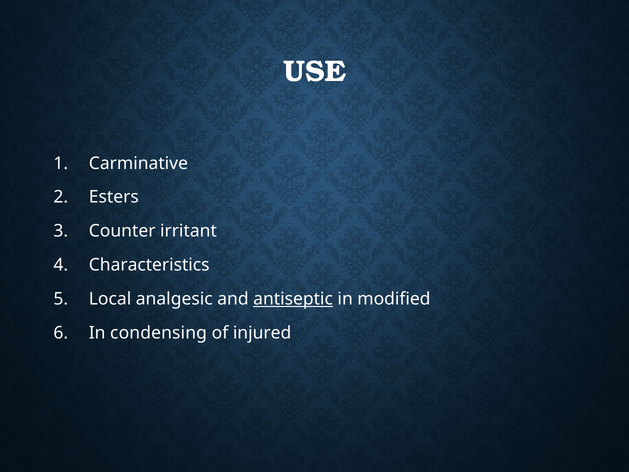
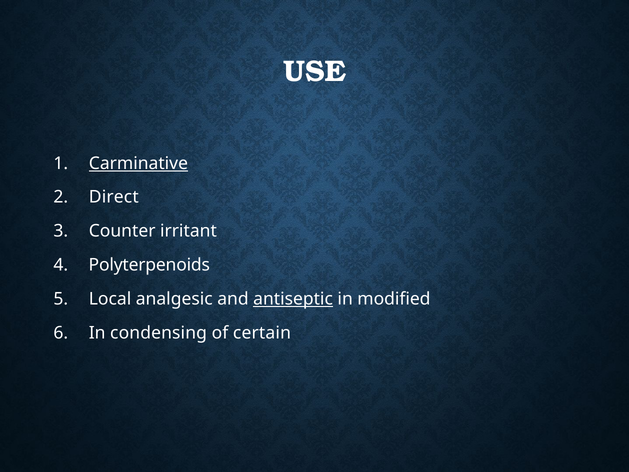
Carminative underline: none -> present (138, 163)
Esters: Esters -> Direct (114, 197)
Characteristics: Characteristics -> Polyterpenoids (149, 265)
injured: injured -> certain (262, 333)
